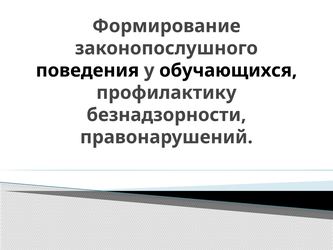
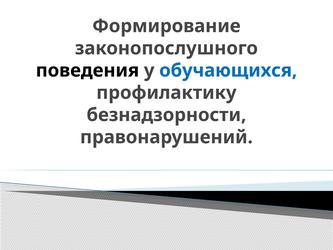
обучающихся colour: black -> blue (228, 70)
